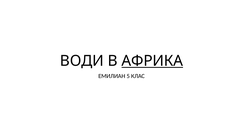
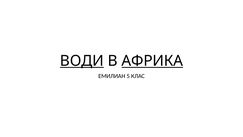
ВОДИ underline: none -> present (82, 61)
